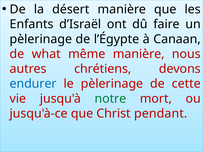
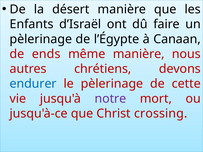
what: what -> ends (46, 54)
notre colour: green -> purple (110, 99)
pendant: pendant -> crossing (161, 114)
